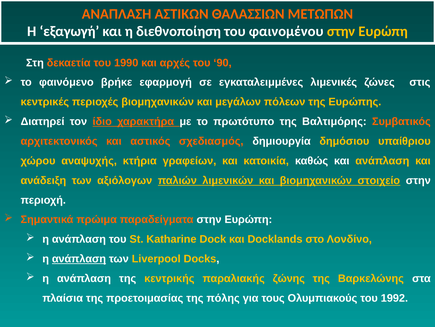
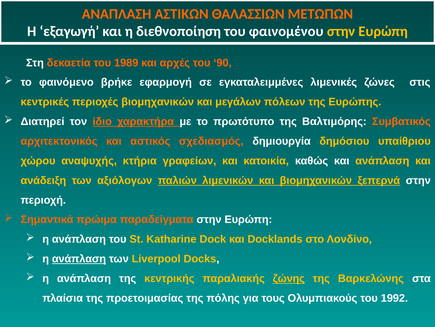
1990: 1990 -> 1989 (126, 63)
στοιχείο: στοιχείο -> ξεπερνά (379, 180)
ζώνης underline: none -> present (289, 278)
